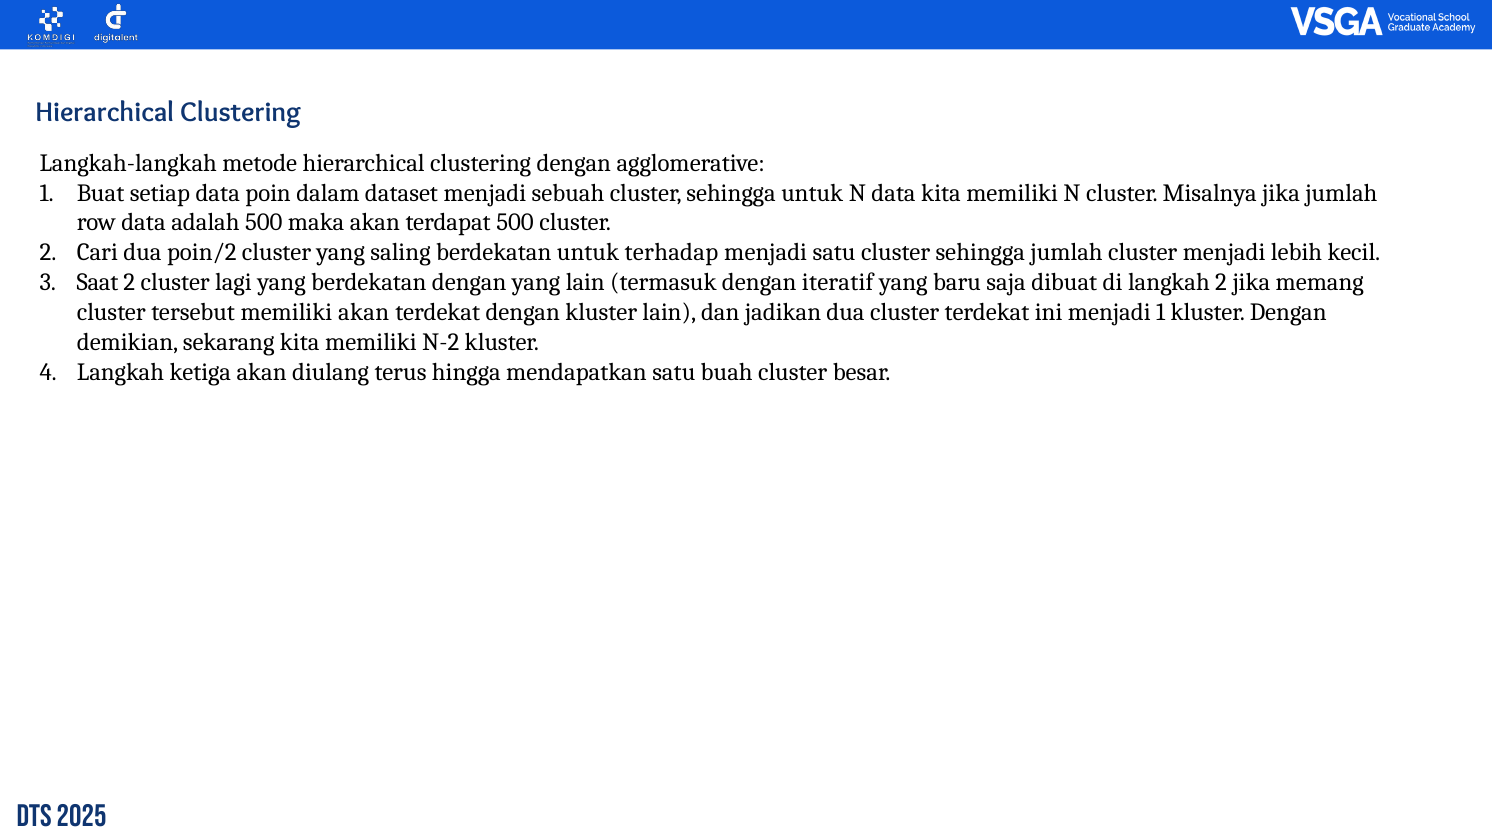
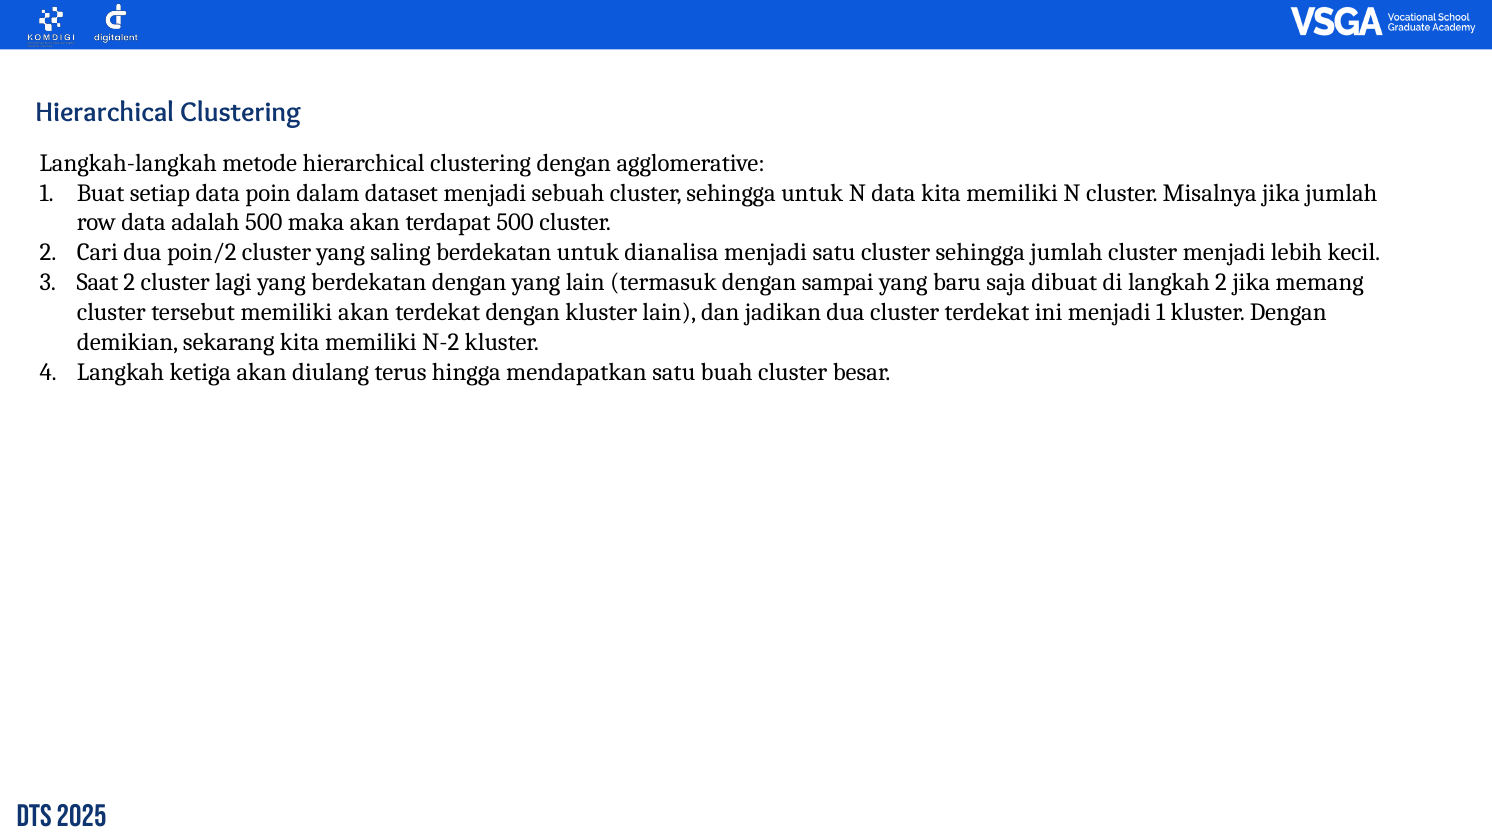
terhadap: terhadap -> dianalisa (671, 253)
iteratif: iteratif -> sampai (838, 282)
